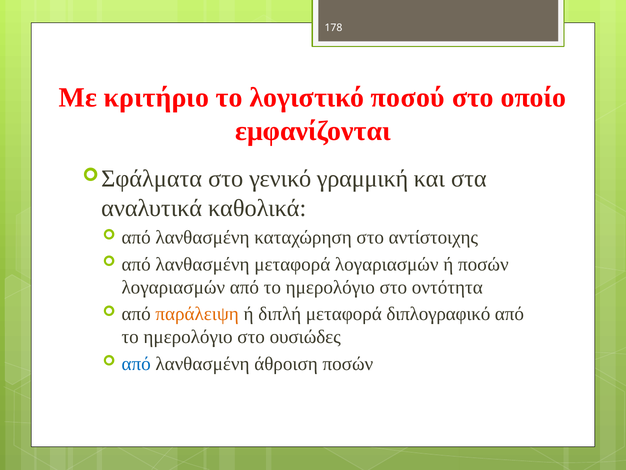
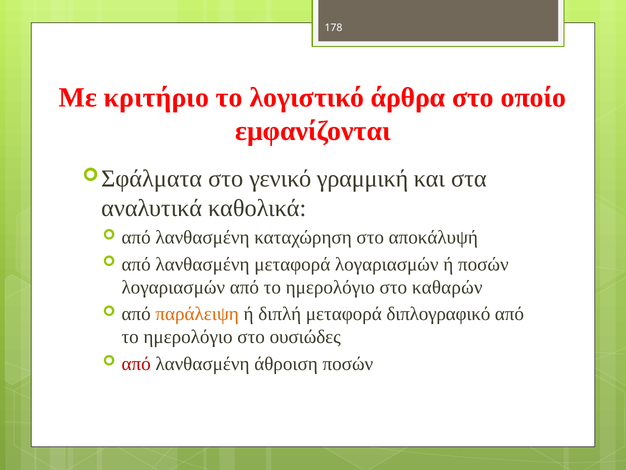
ποσού: ποσού -> άρθρα (408, 97)
αντίστοιχης: αντίστοιχης -> αποκάλυψή (433, 237)
οντότητα: οντότητα -> καθαρών (447, 287)
από colour: blue -> red (136, 363)
